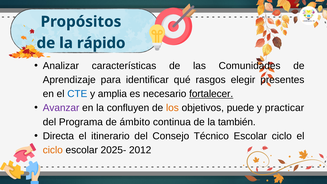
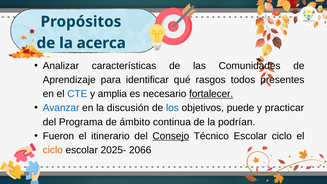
rápido: rápido -> acerca (101, 43)
elegir: elegir -> todos (243, 80)
Avanzar colour: purple -> blue (61, 108)
confluyen: confluyen -> discusión (128, 108)
los colour: orange -> blue (172, 108)
también: también -> podrían (237, 122)
Directa: Directa -> Fueron (58, 136)
Consejo underline: none -> present (171, 136)
2012: 2012 -> 2066 (140, 150)
